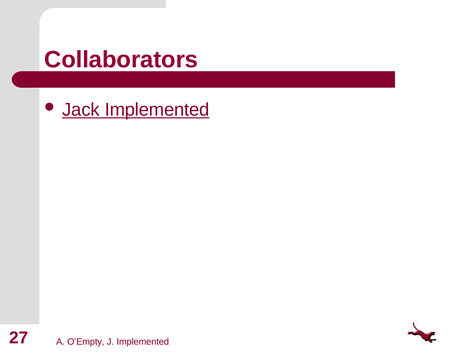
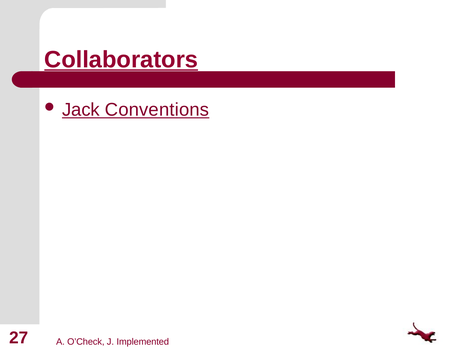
Collaborators underline: none -> present (121, 60)
Jack Implemented: Implemented -> Conventions (157, 110)
O’Empty: O’Empty -> O’Check (86, 341)
